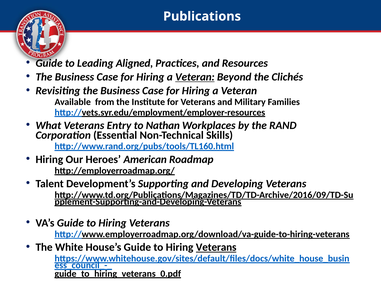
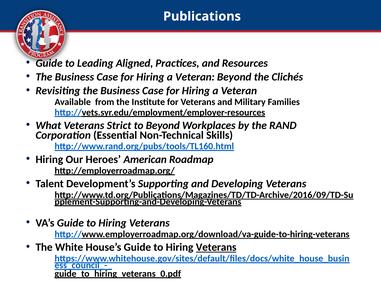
Veteran underline: present -> none (195, 77)
Entry: Entry -> Strict (119, 125)
to Nathan: Nathan -> Beyond (163, 125)
